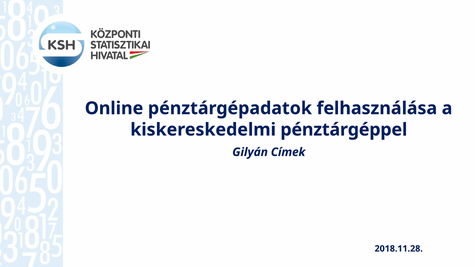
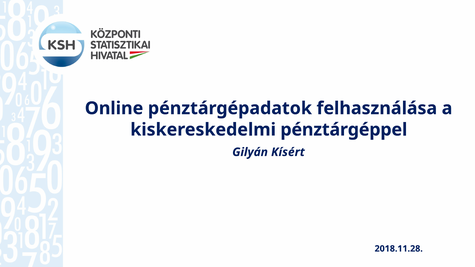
Címek: Címek -> Kísért (288, 152)
